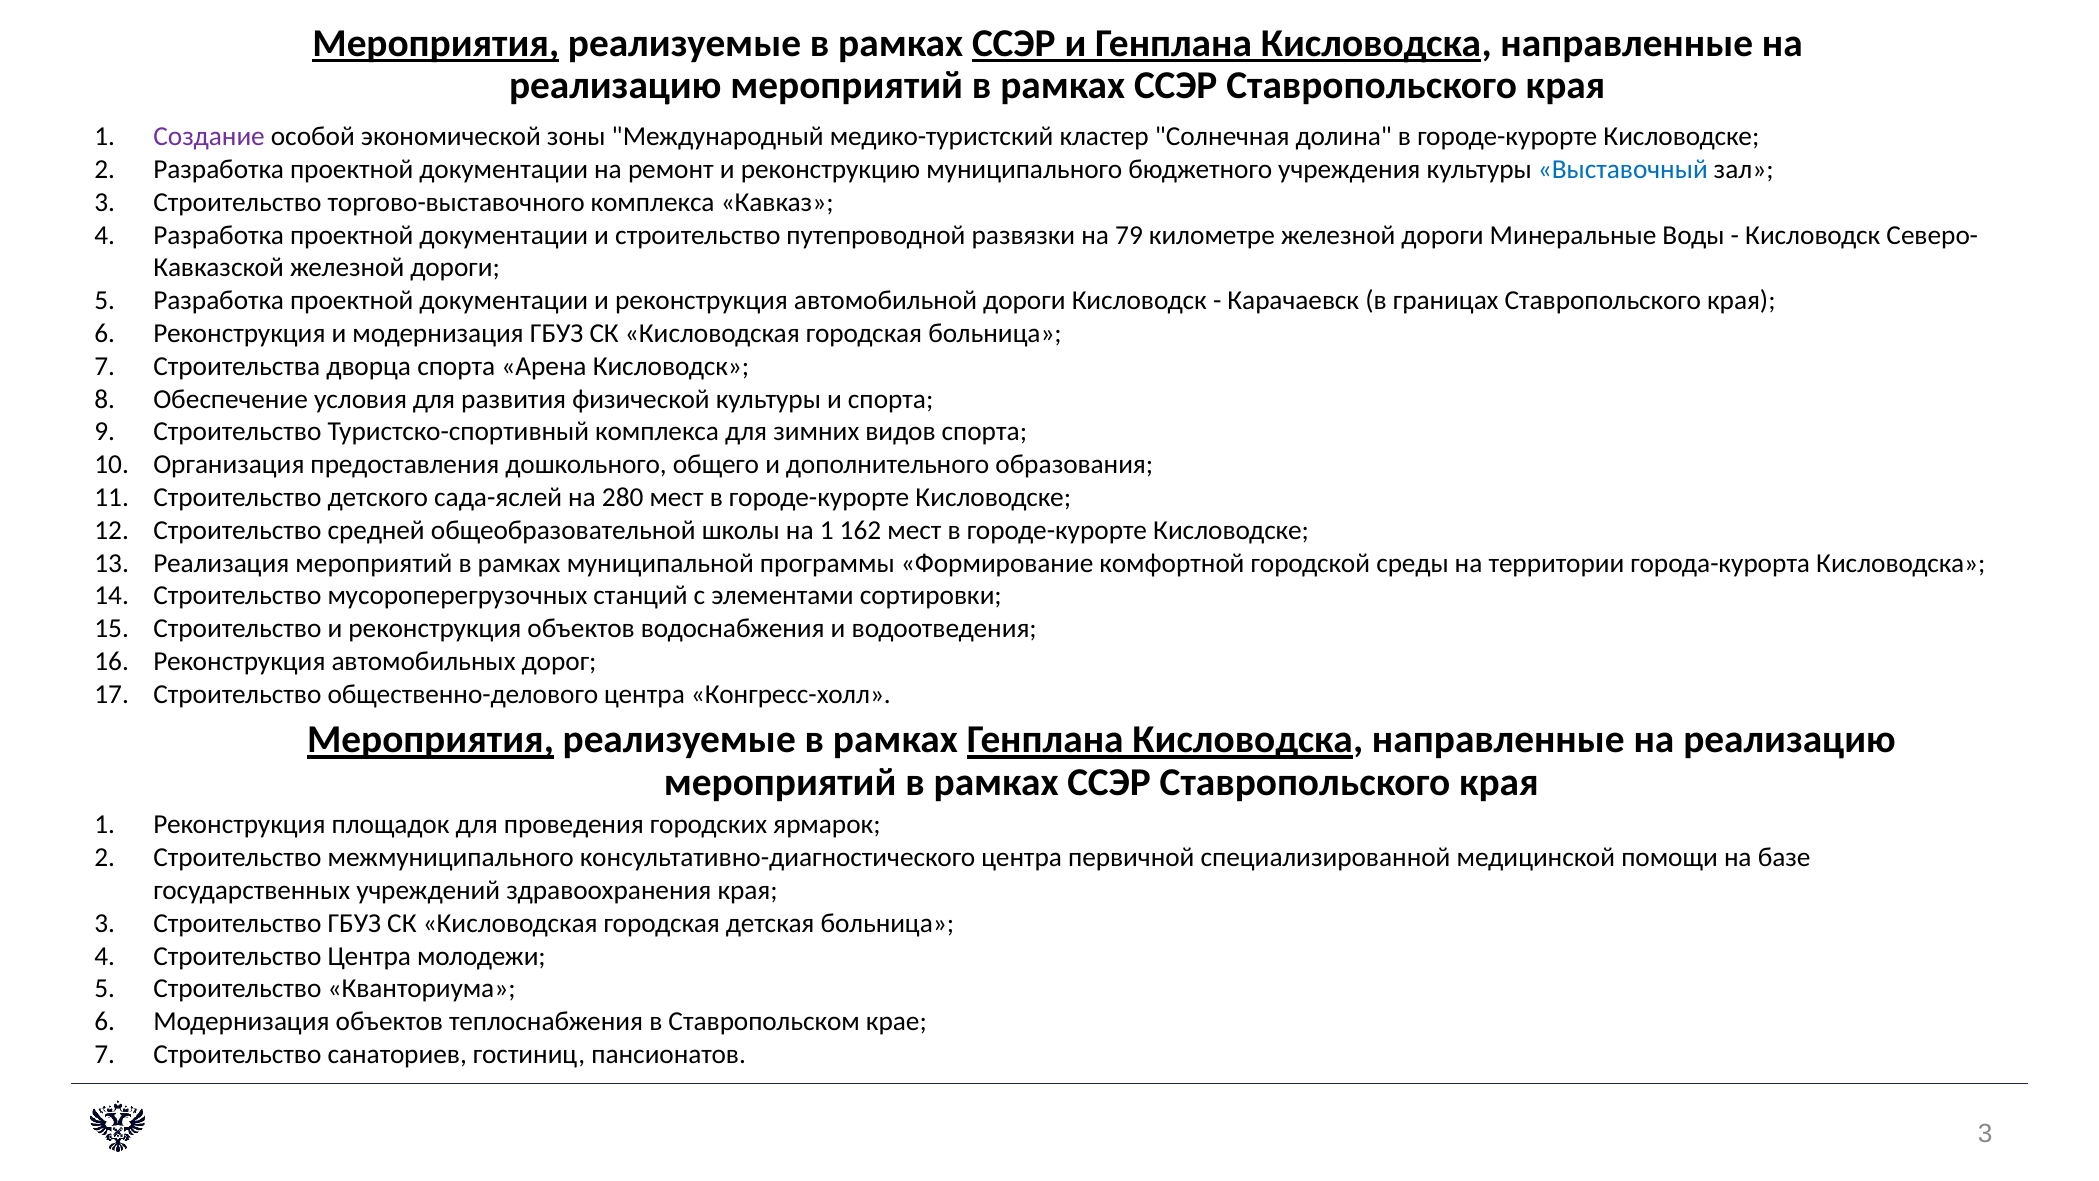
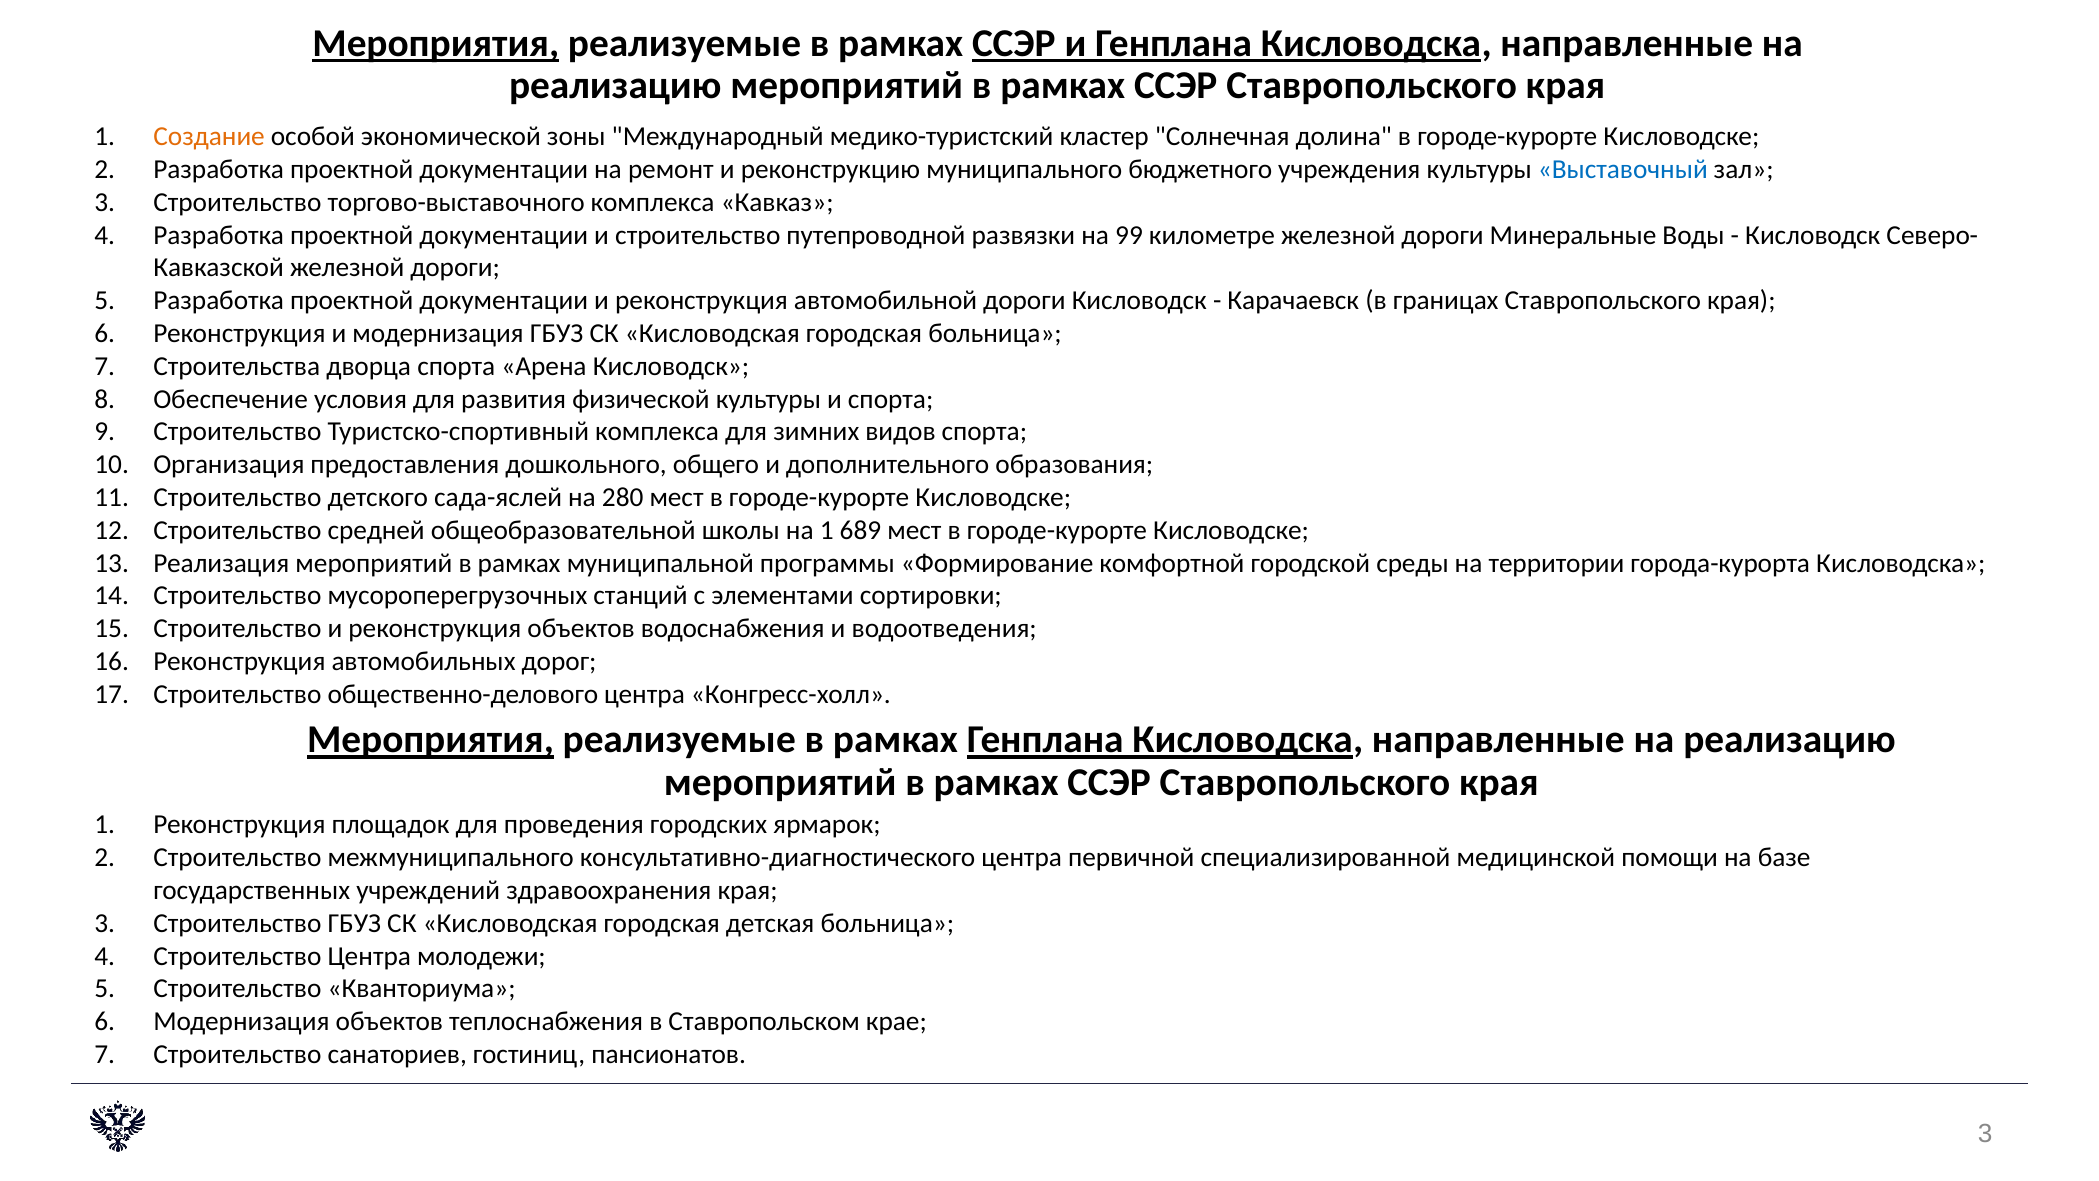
Создание colour: purple -> orange (209, 137)
79: 79 -> 99 (1129, 235)
162: 162 -> 689 (860, 530)
